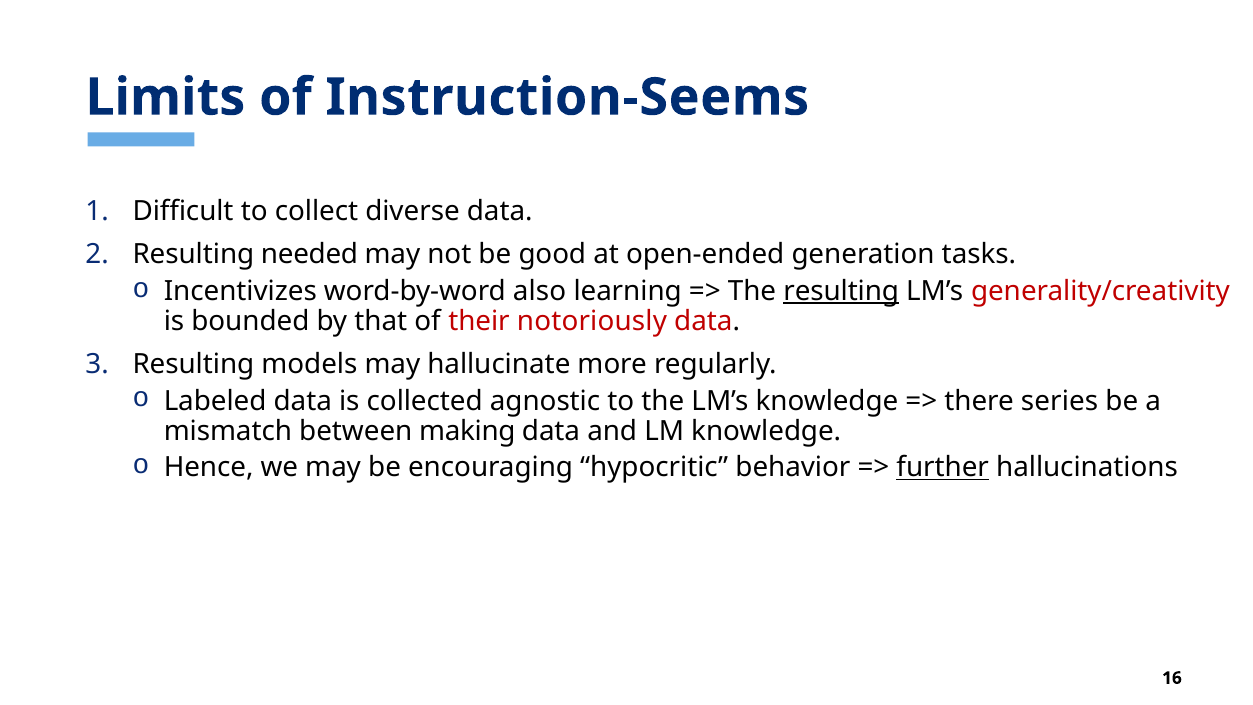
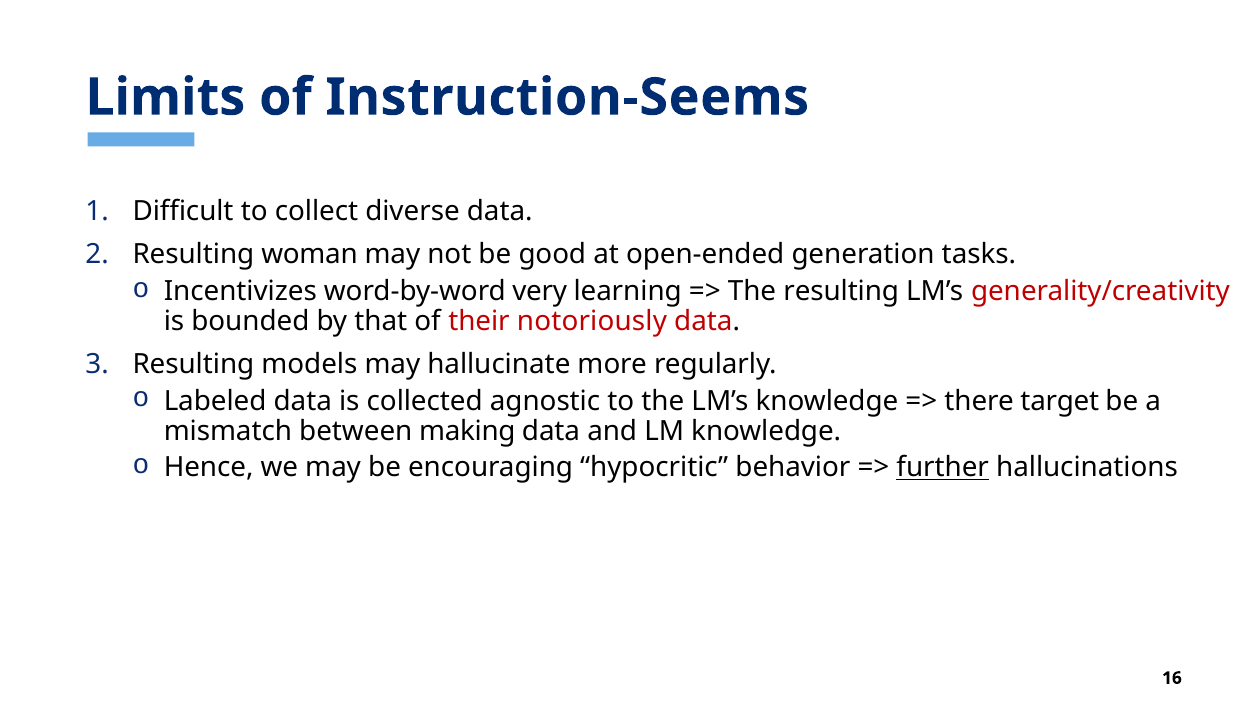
needed: needed -> woman (310, 255)
also: also -> very (540, 291)
resulting underline: present -> none (841, 291)
series: series -> target (1060, 401)
